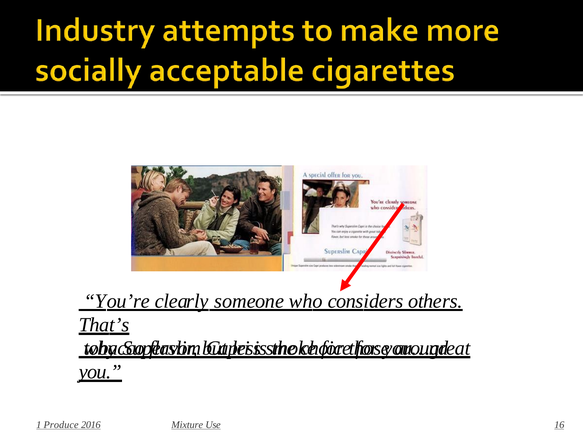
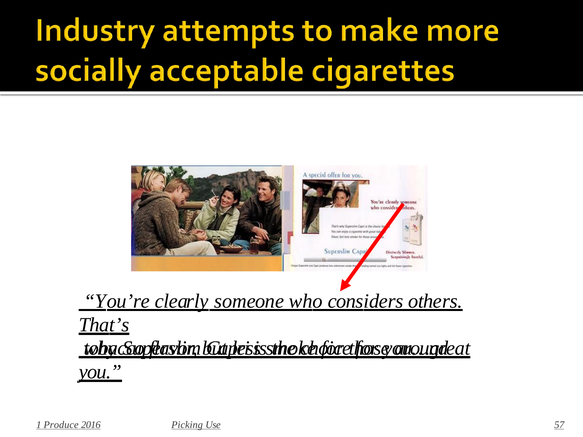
Mixture: Mixture -> Picking (187, 425)
16: 16 -> 57 (559, 425)
